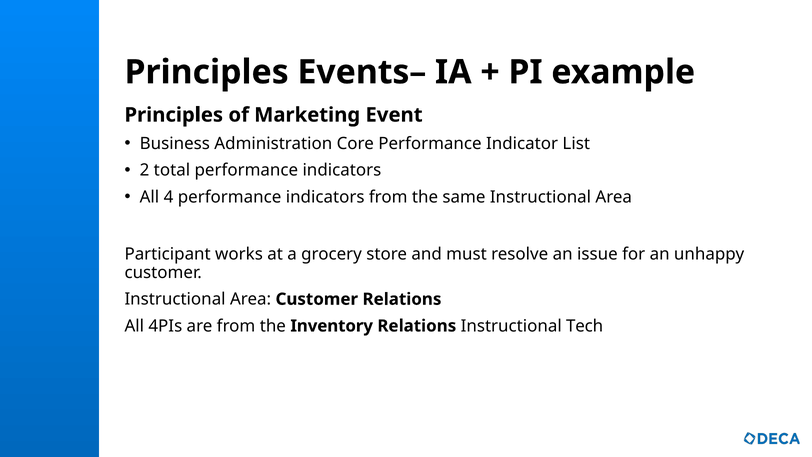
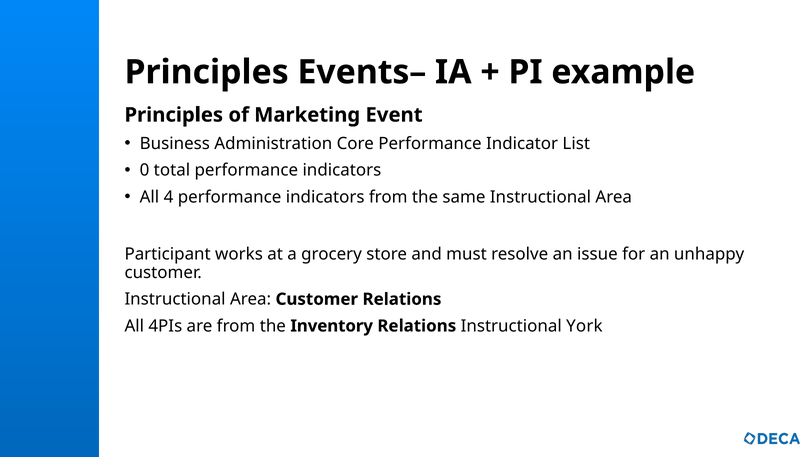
2: 2 -> 0 (145, 170)
Tech: Tech -> York (584, 326)
